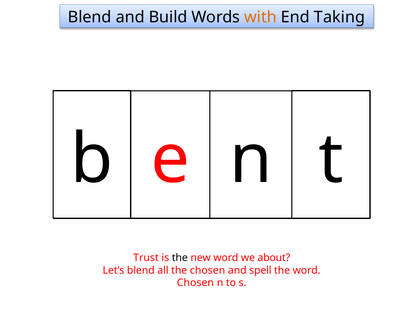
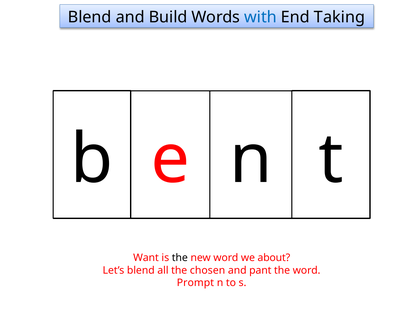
with colour: orange -> blue (260, 17)
Trust: Trust -> Want (146, 258)
spell: spell -> pant (260, 271)
Chosen: Chosen -> Prompt (195, 283)
